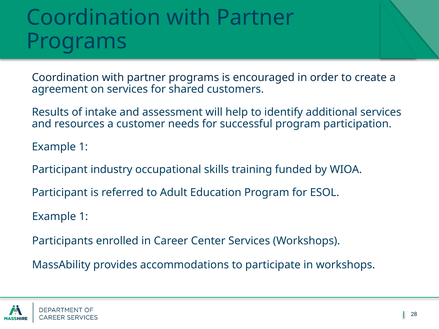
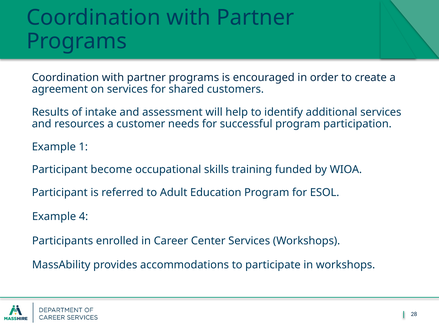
industry: industry -> become (111, 170)
1: 1 -> 4 (84, 217)
